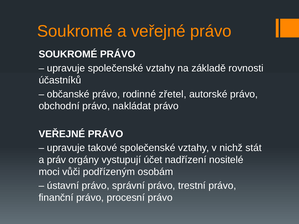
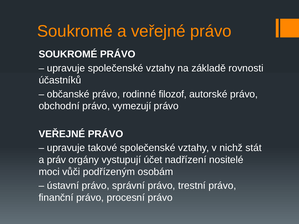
zřetel: zřetel -> filozof (173, 94)
nakládat: nakládat -> vymezují (132, 106)
